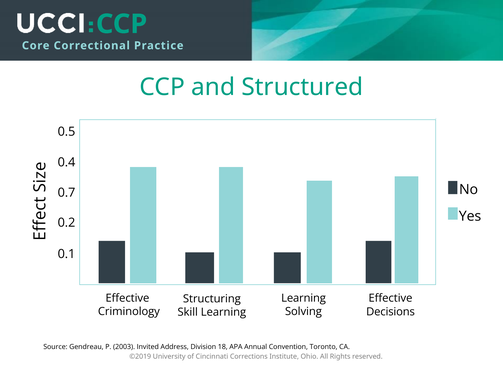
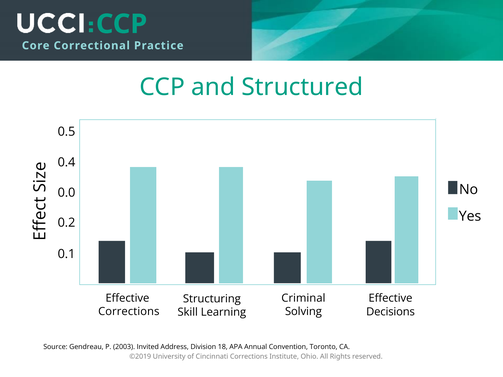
0.7: 0.7 -> 0.0 (66, 193)
Learning: Learning -> Criminal (303, 298)
Criminology: Criminology -> Corrections (129, 312)
